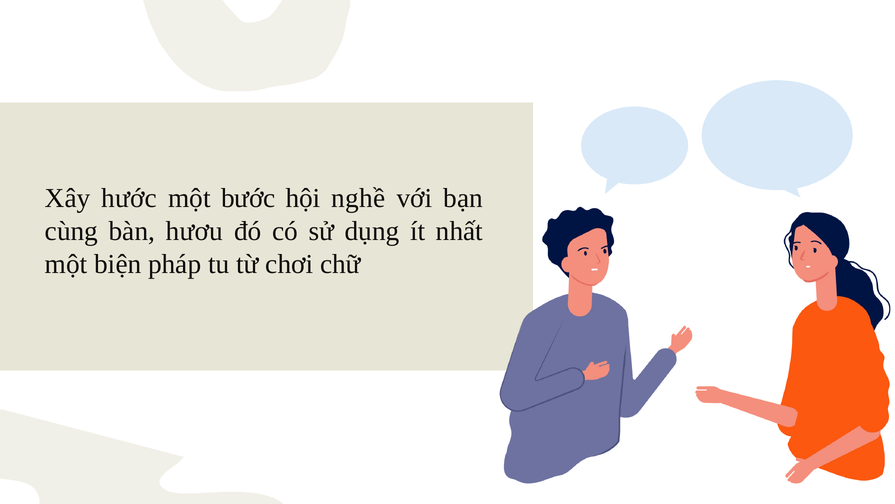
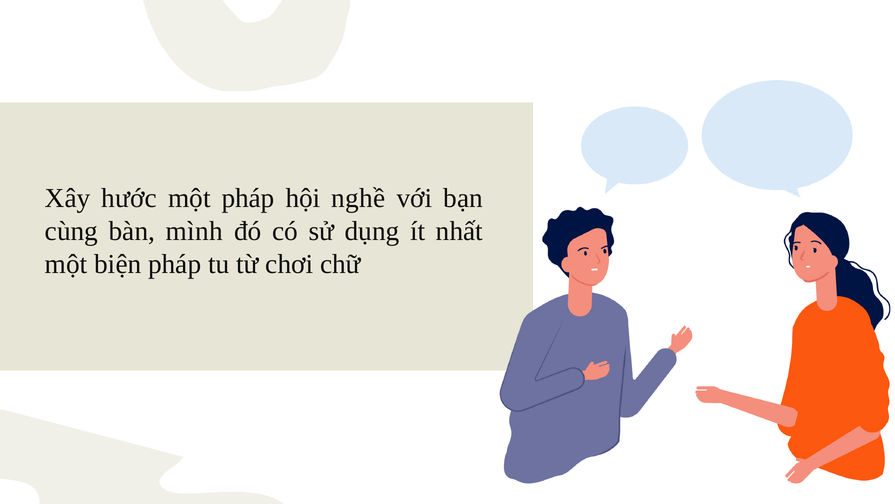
một bước: bước -> pháp (248, 198)
hươu: hươu -> mình (194, 231)
